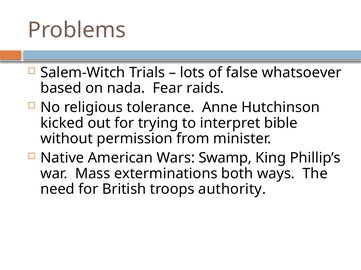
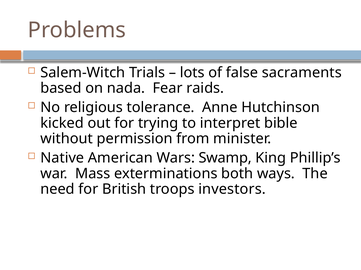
whatsoever: whatsoever -> sacraments (302, 73)
authority: authority -> investors (232, 190)
